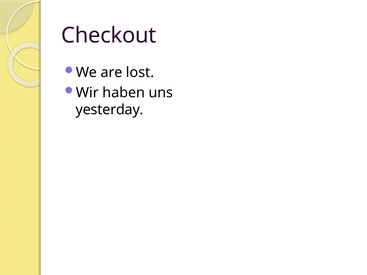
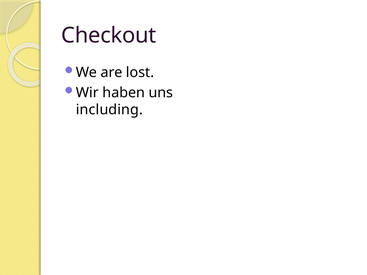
yesterday: yesterday -> including (109, 110)
